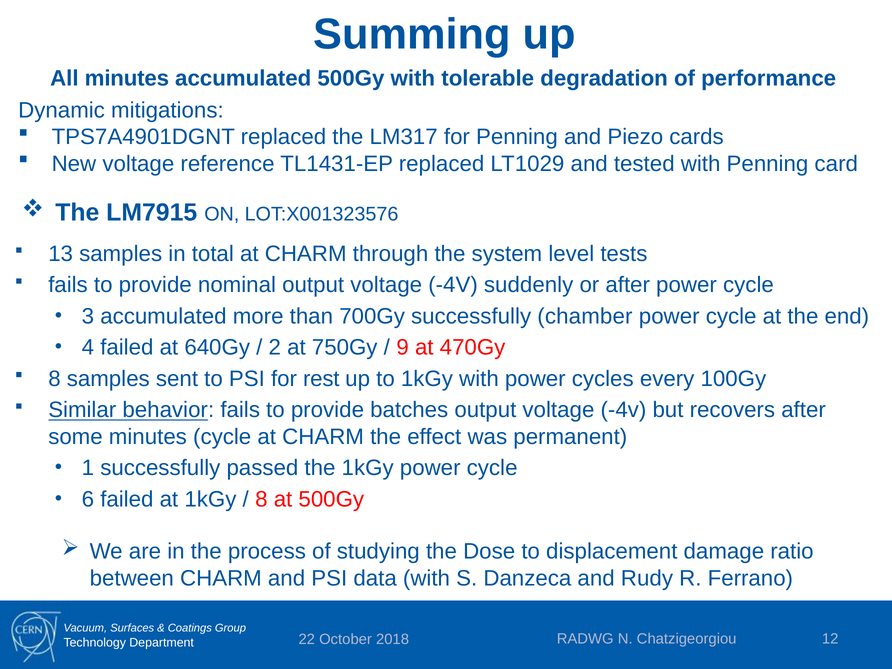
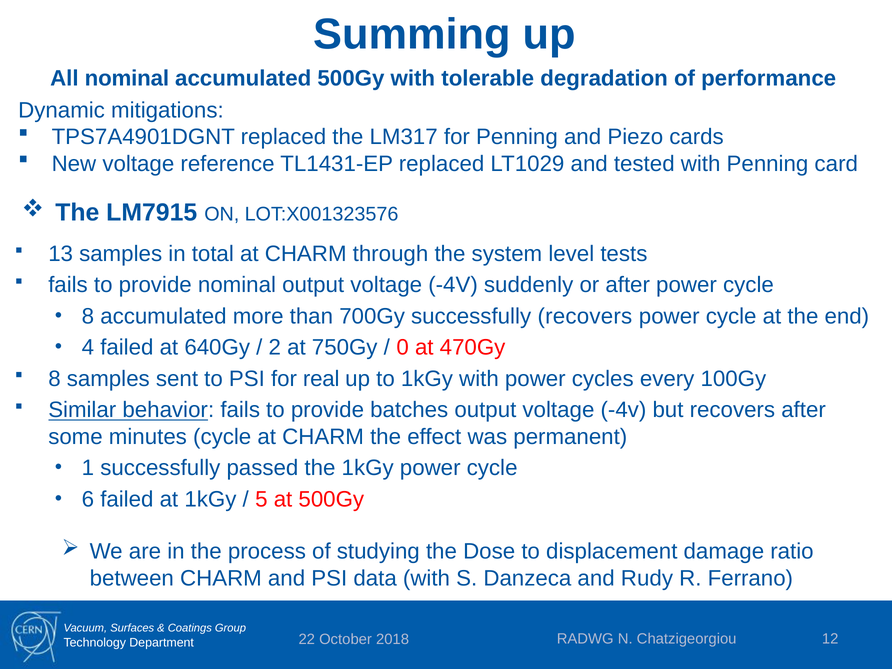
All minutes: minutes -> nominal (127, 79)
3: 3 -> 8 (88, 316)
successfully chamber: chamber -> recovers (585, 316)
9: 9 -> 0 (403, 348)
rest: rest -> real (321, 379)
8: 8 -> 5 (261, 499)
